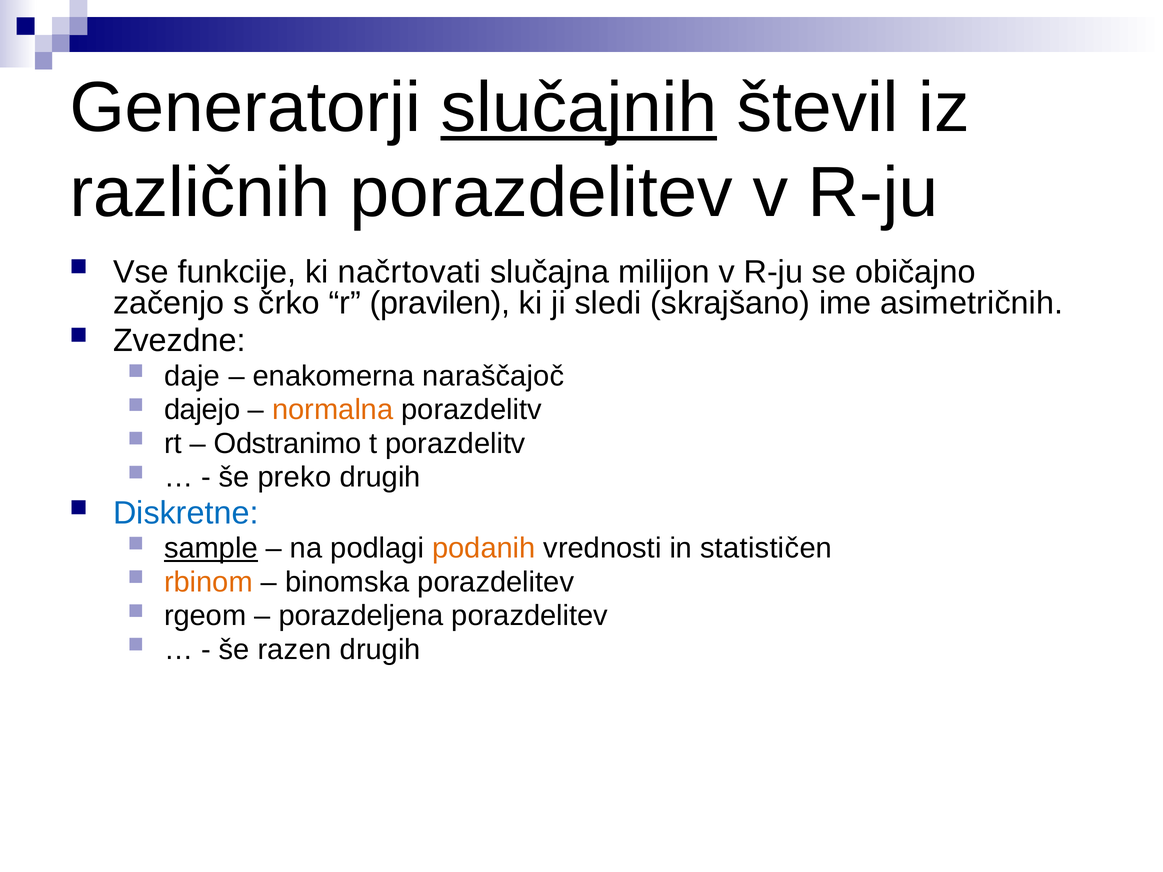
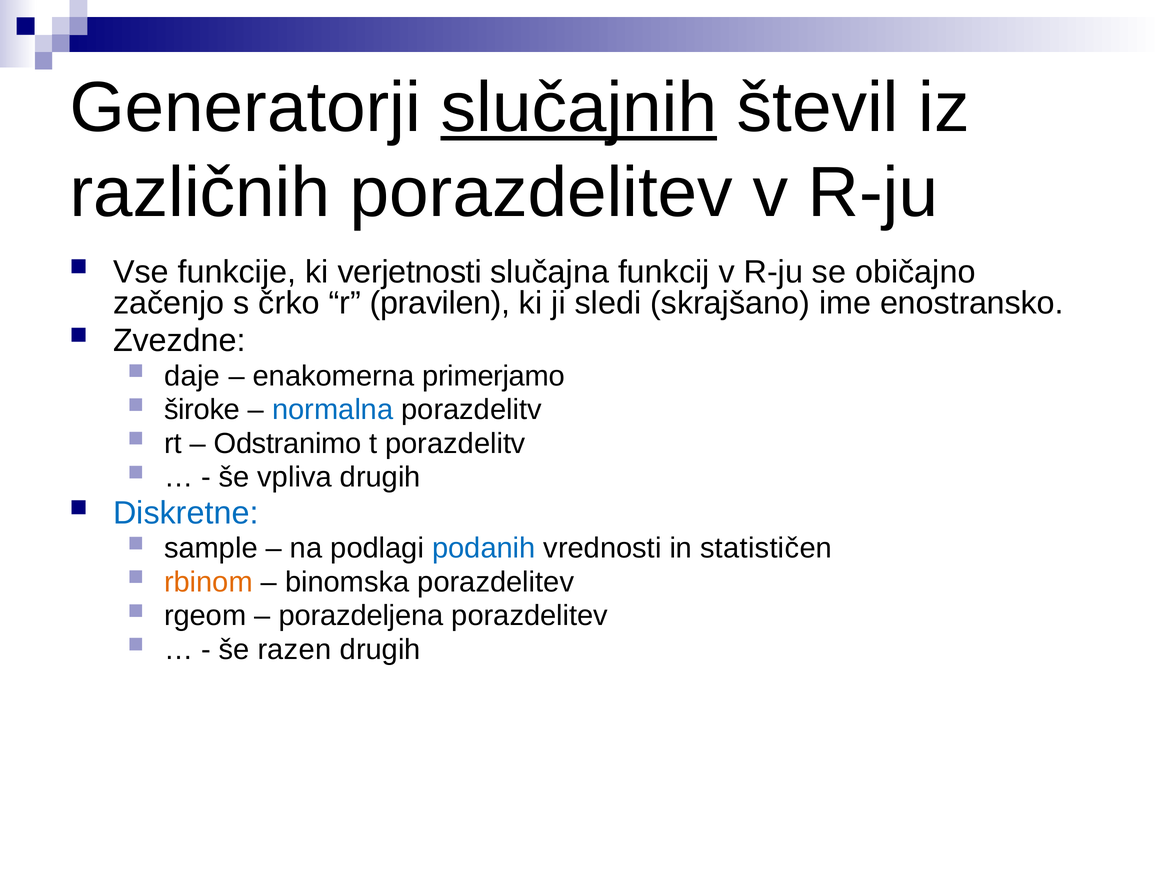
načrtovati: načrtovati -> verjetnosti (410, 272)
milijon: milijon -> funkcij (664, 272)
asimetričnih: asimetričnih -> enostransko (972, 303)
naraščajoč: naraščajoč -> primerjamo (494, 376)
dajejo: dajejo -> široke (202, 410)
normalna colour: orange -> blue (333, 410)
preko: preko -> vpliva (295, 477)
sample underline: present -> none (211, 549)
podanih colour: orange -> blue (484, 549)
